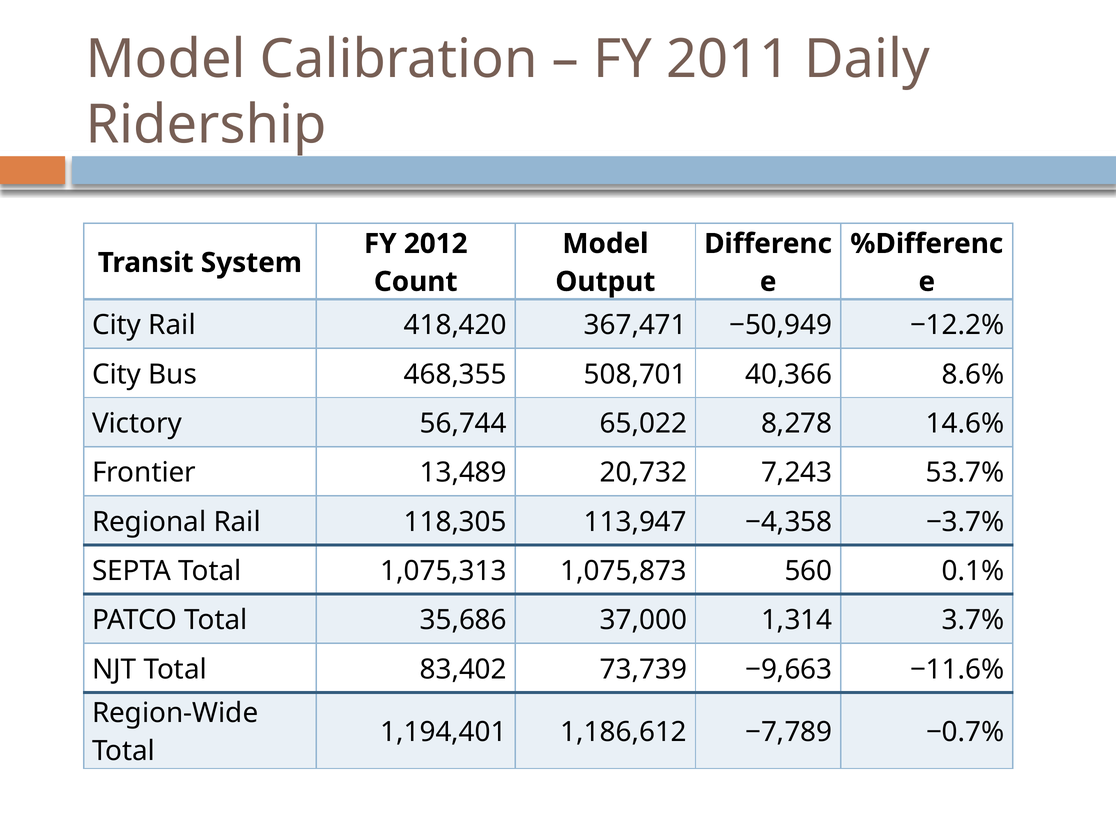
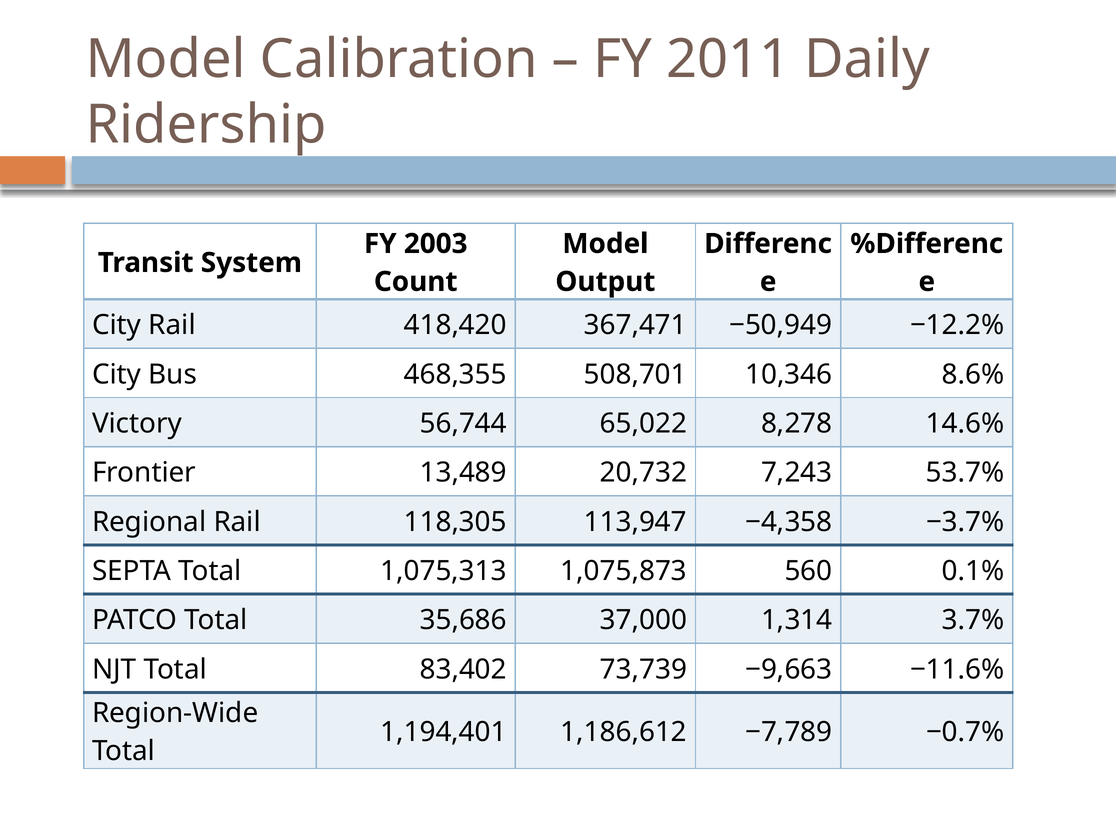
2012: 2012 -> 2003 (436, 244)
40,366: 40,366 -> 10,346 (789, 374)
